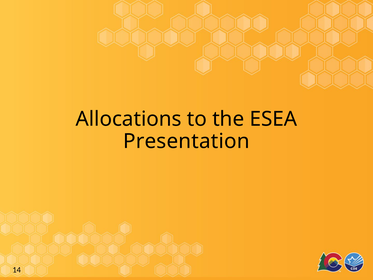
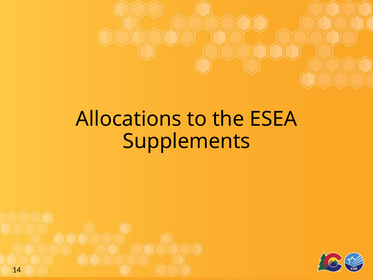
Presentation: Presentation -> Supplements (187, 141)
